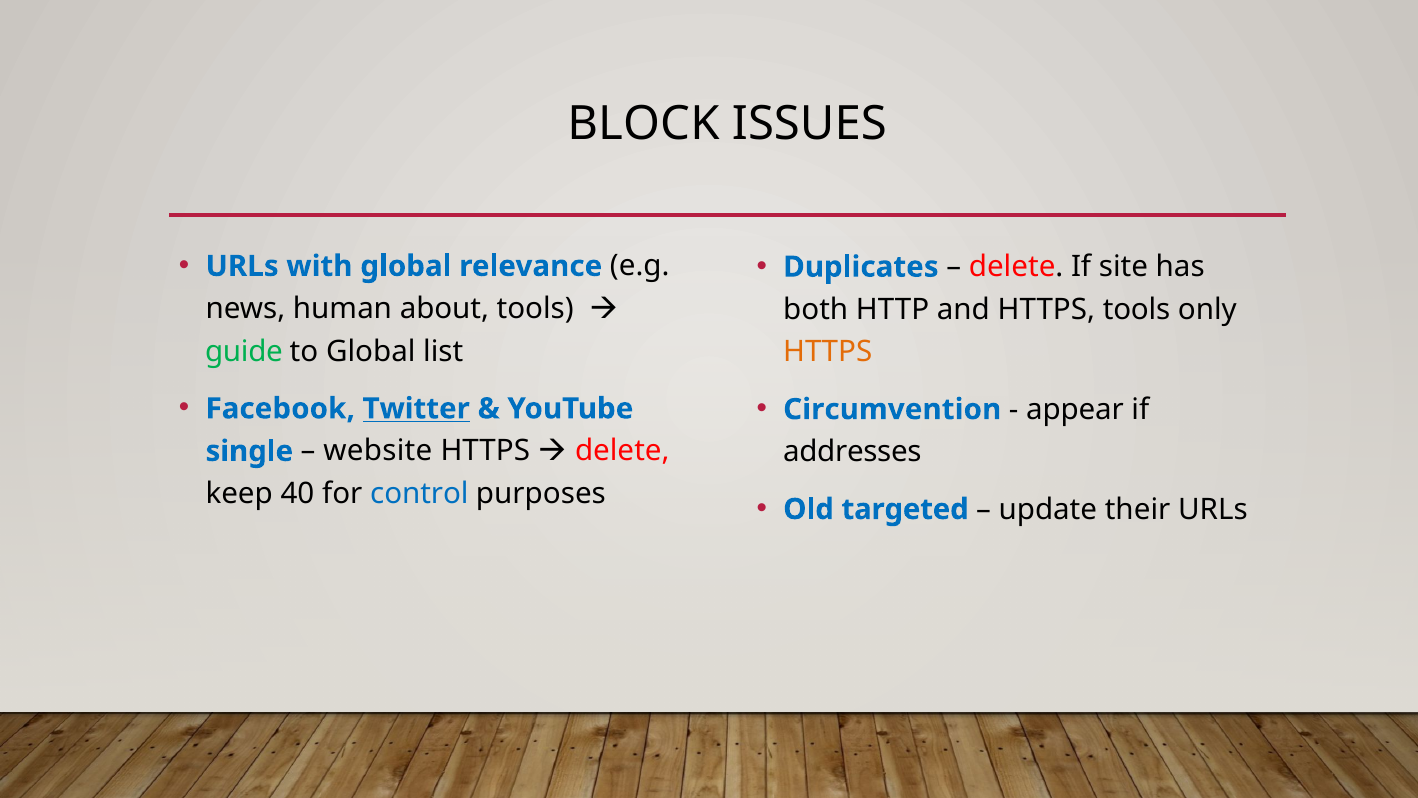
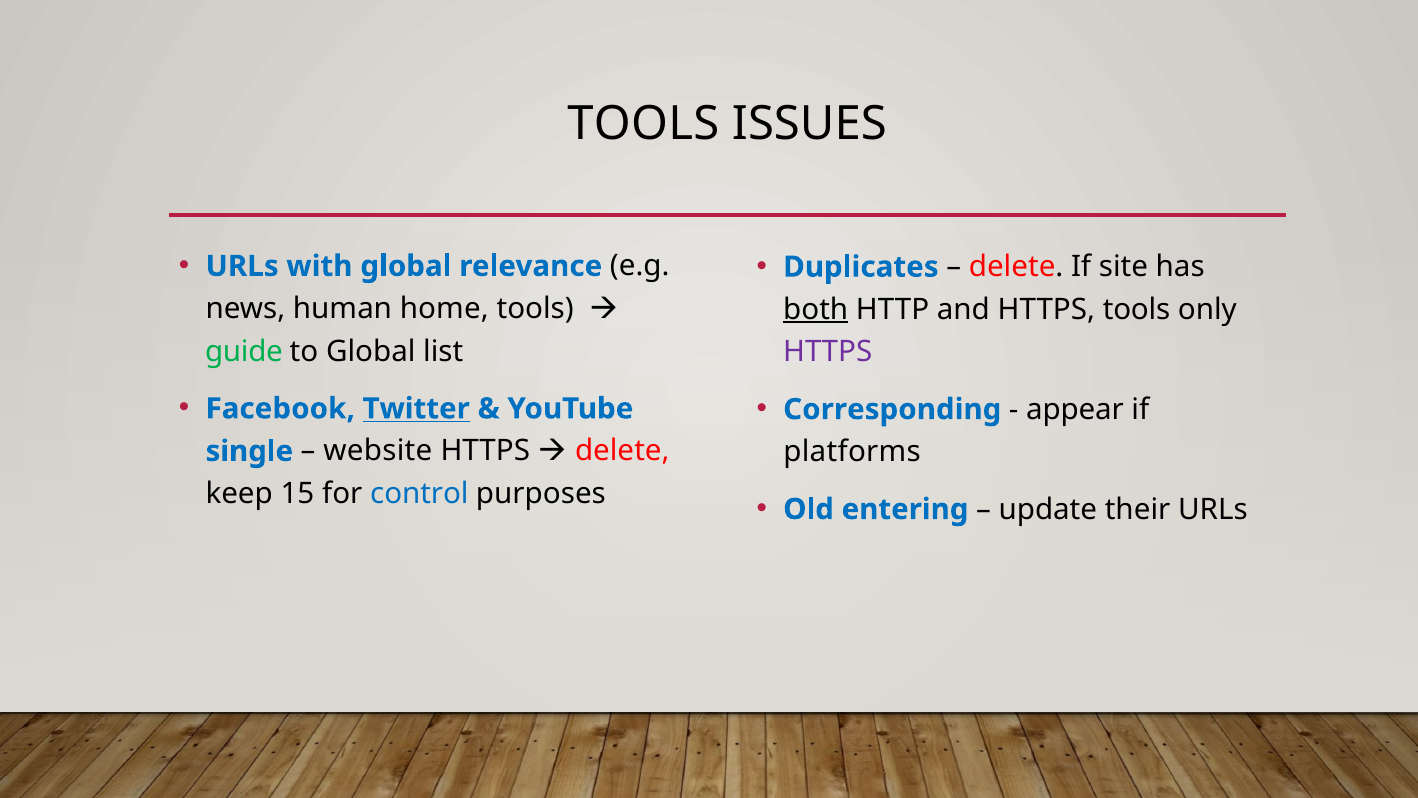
BLOCK: BLOCK -> TOOLS (643, 124)
about: about -> home (444, 309)
both underline: none -> present (816, 309)
HTTPS colour: orange -> purple (828, 352)
Circumvention: Circumvention -> Corresponding (892, 409)
addresses: addresses -> platforms (852, 452)
40: 40 -> 15 (297, 494)
targeted: targeted -> entering (905, 509)
